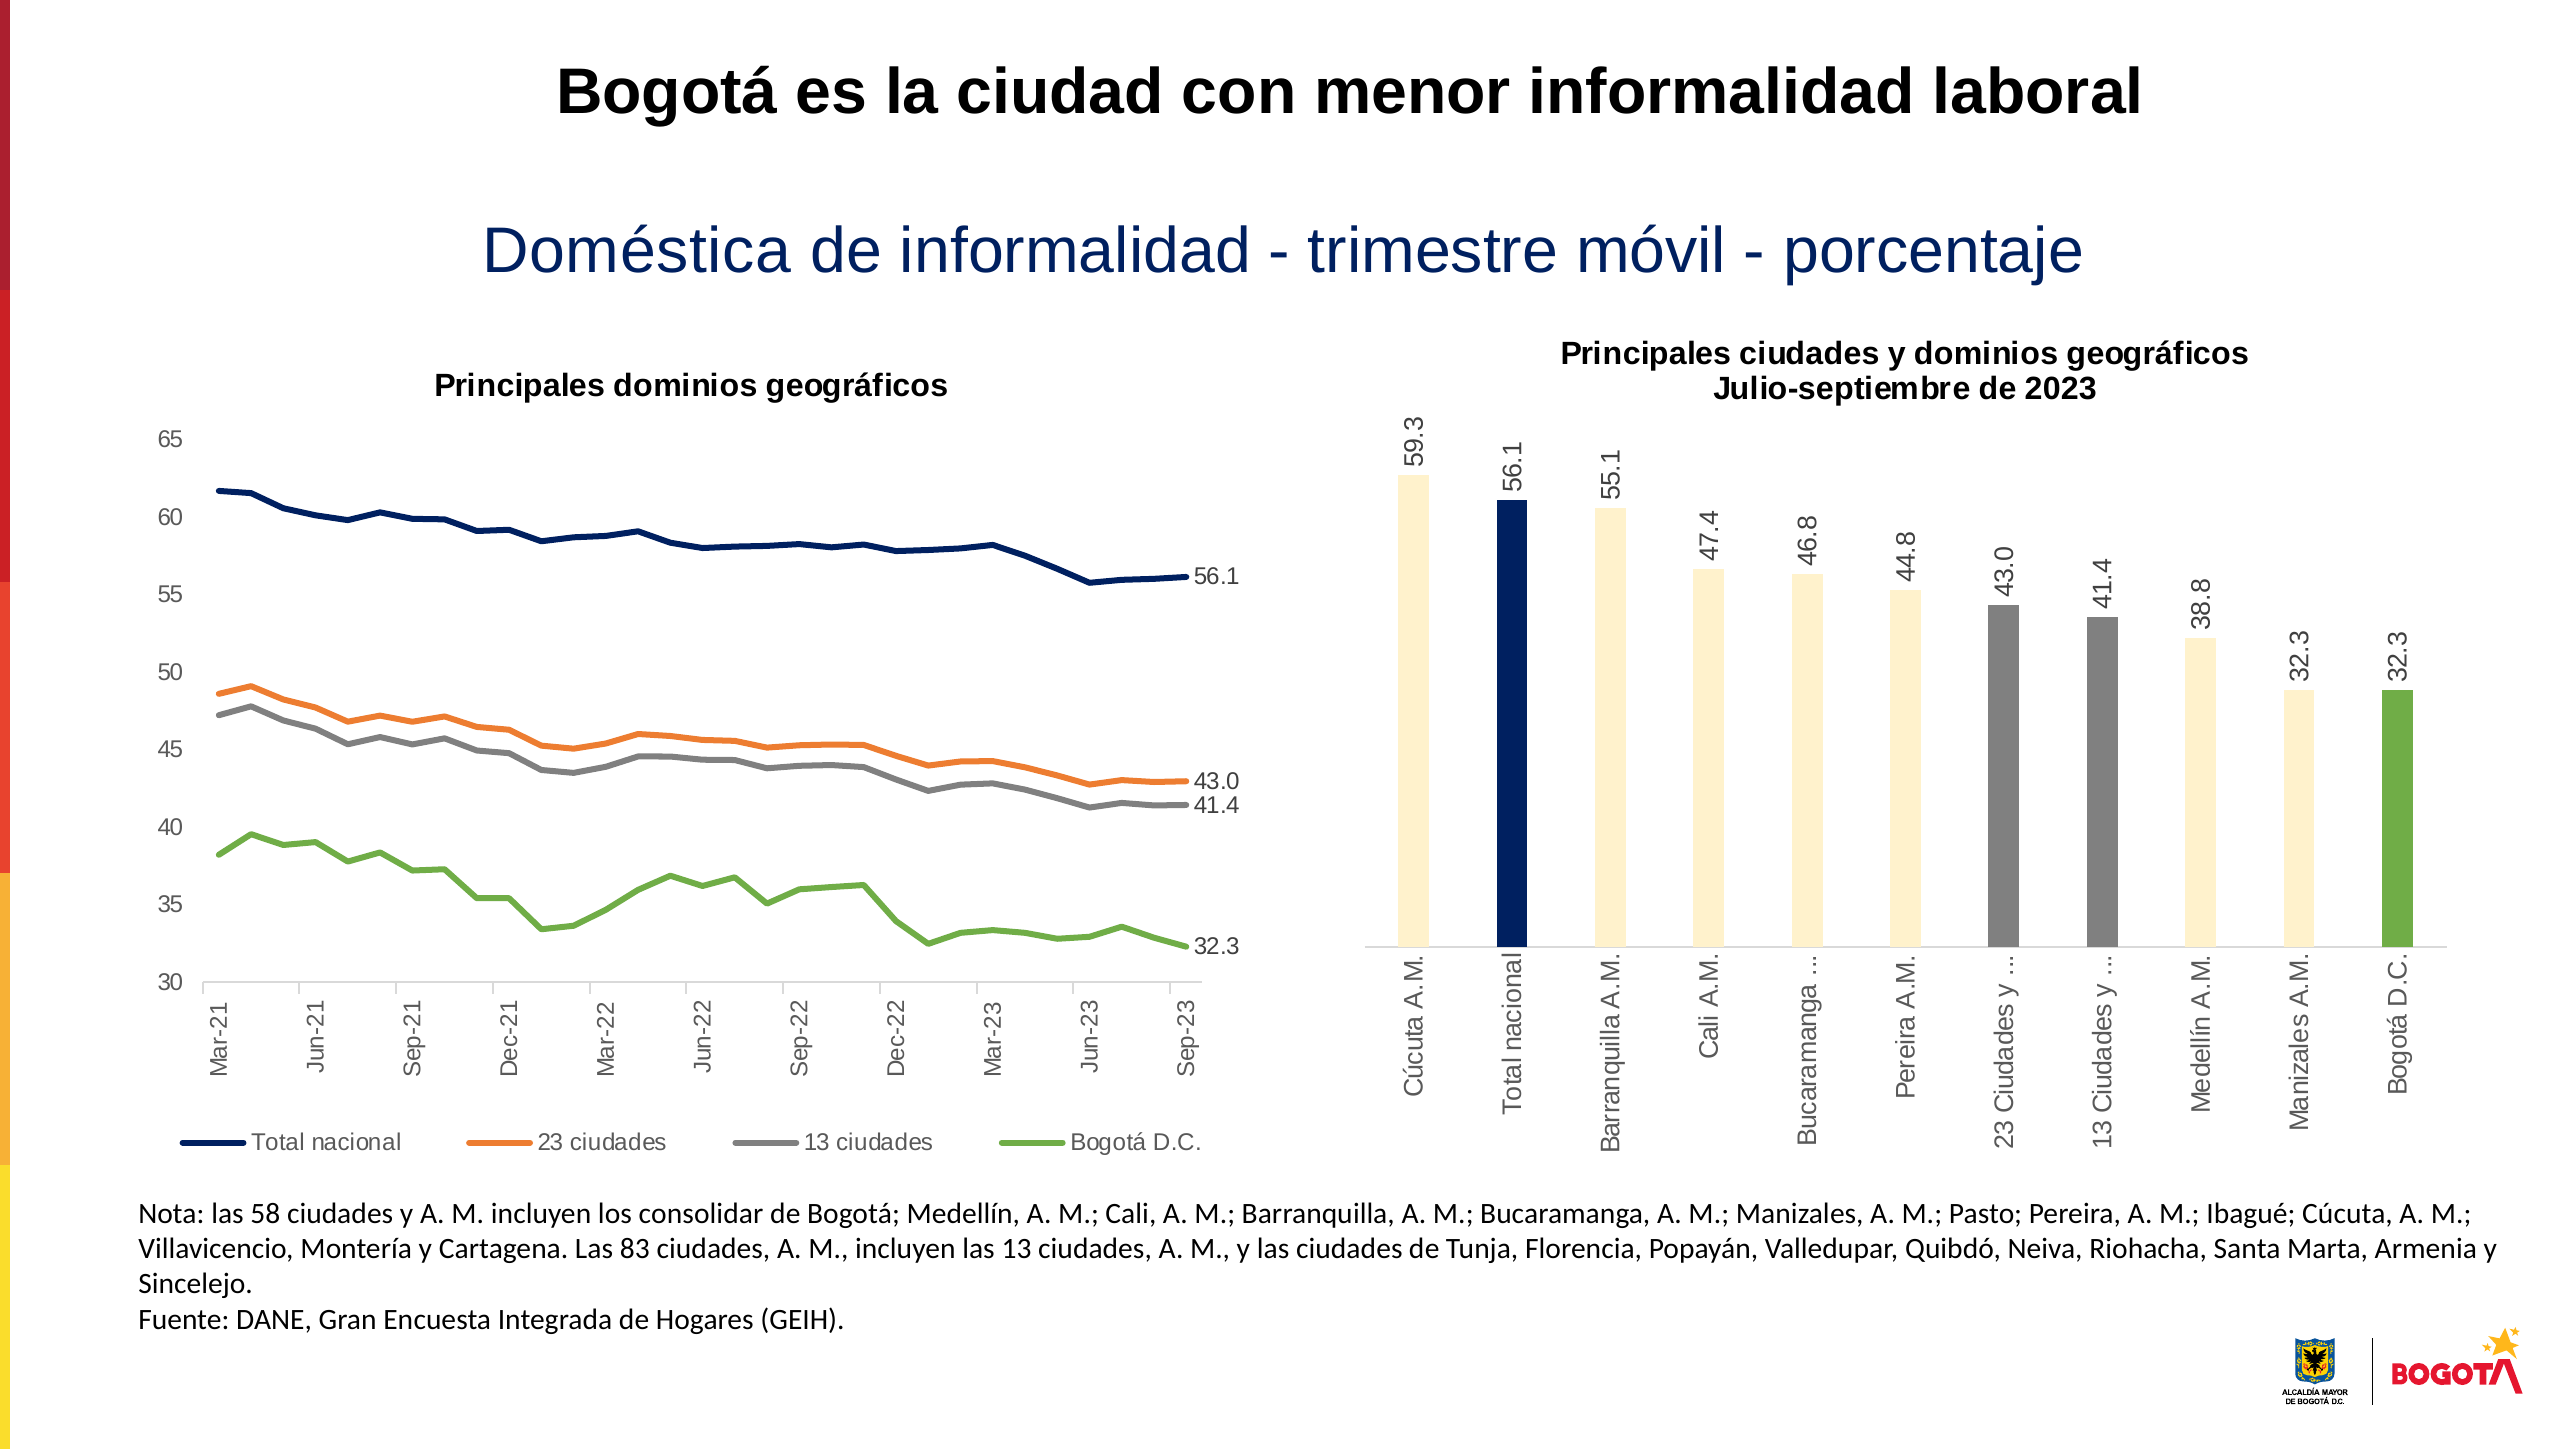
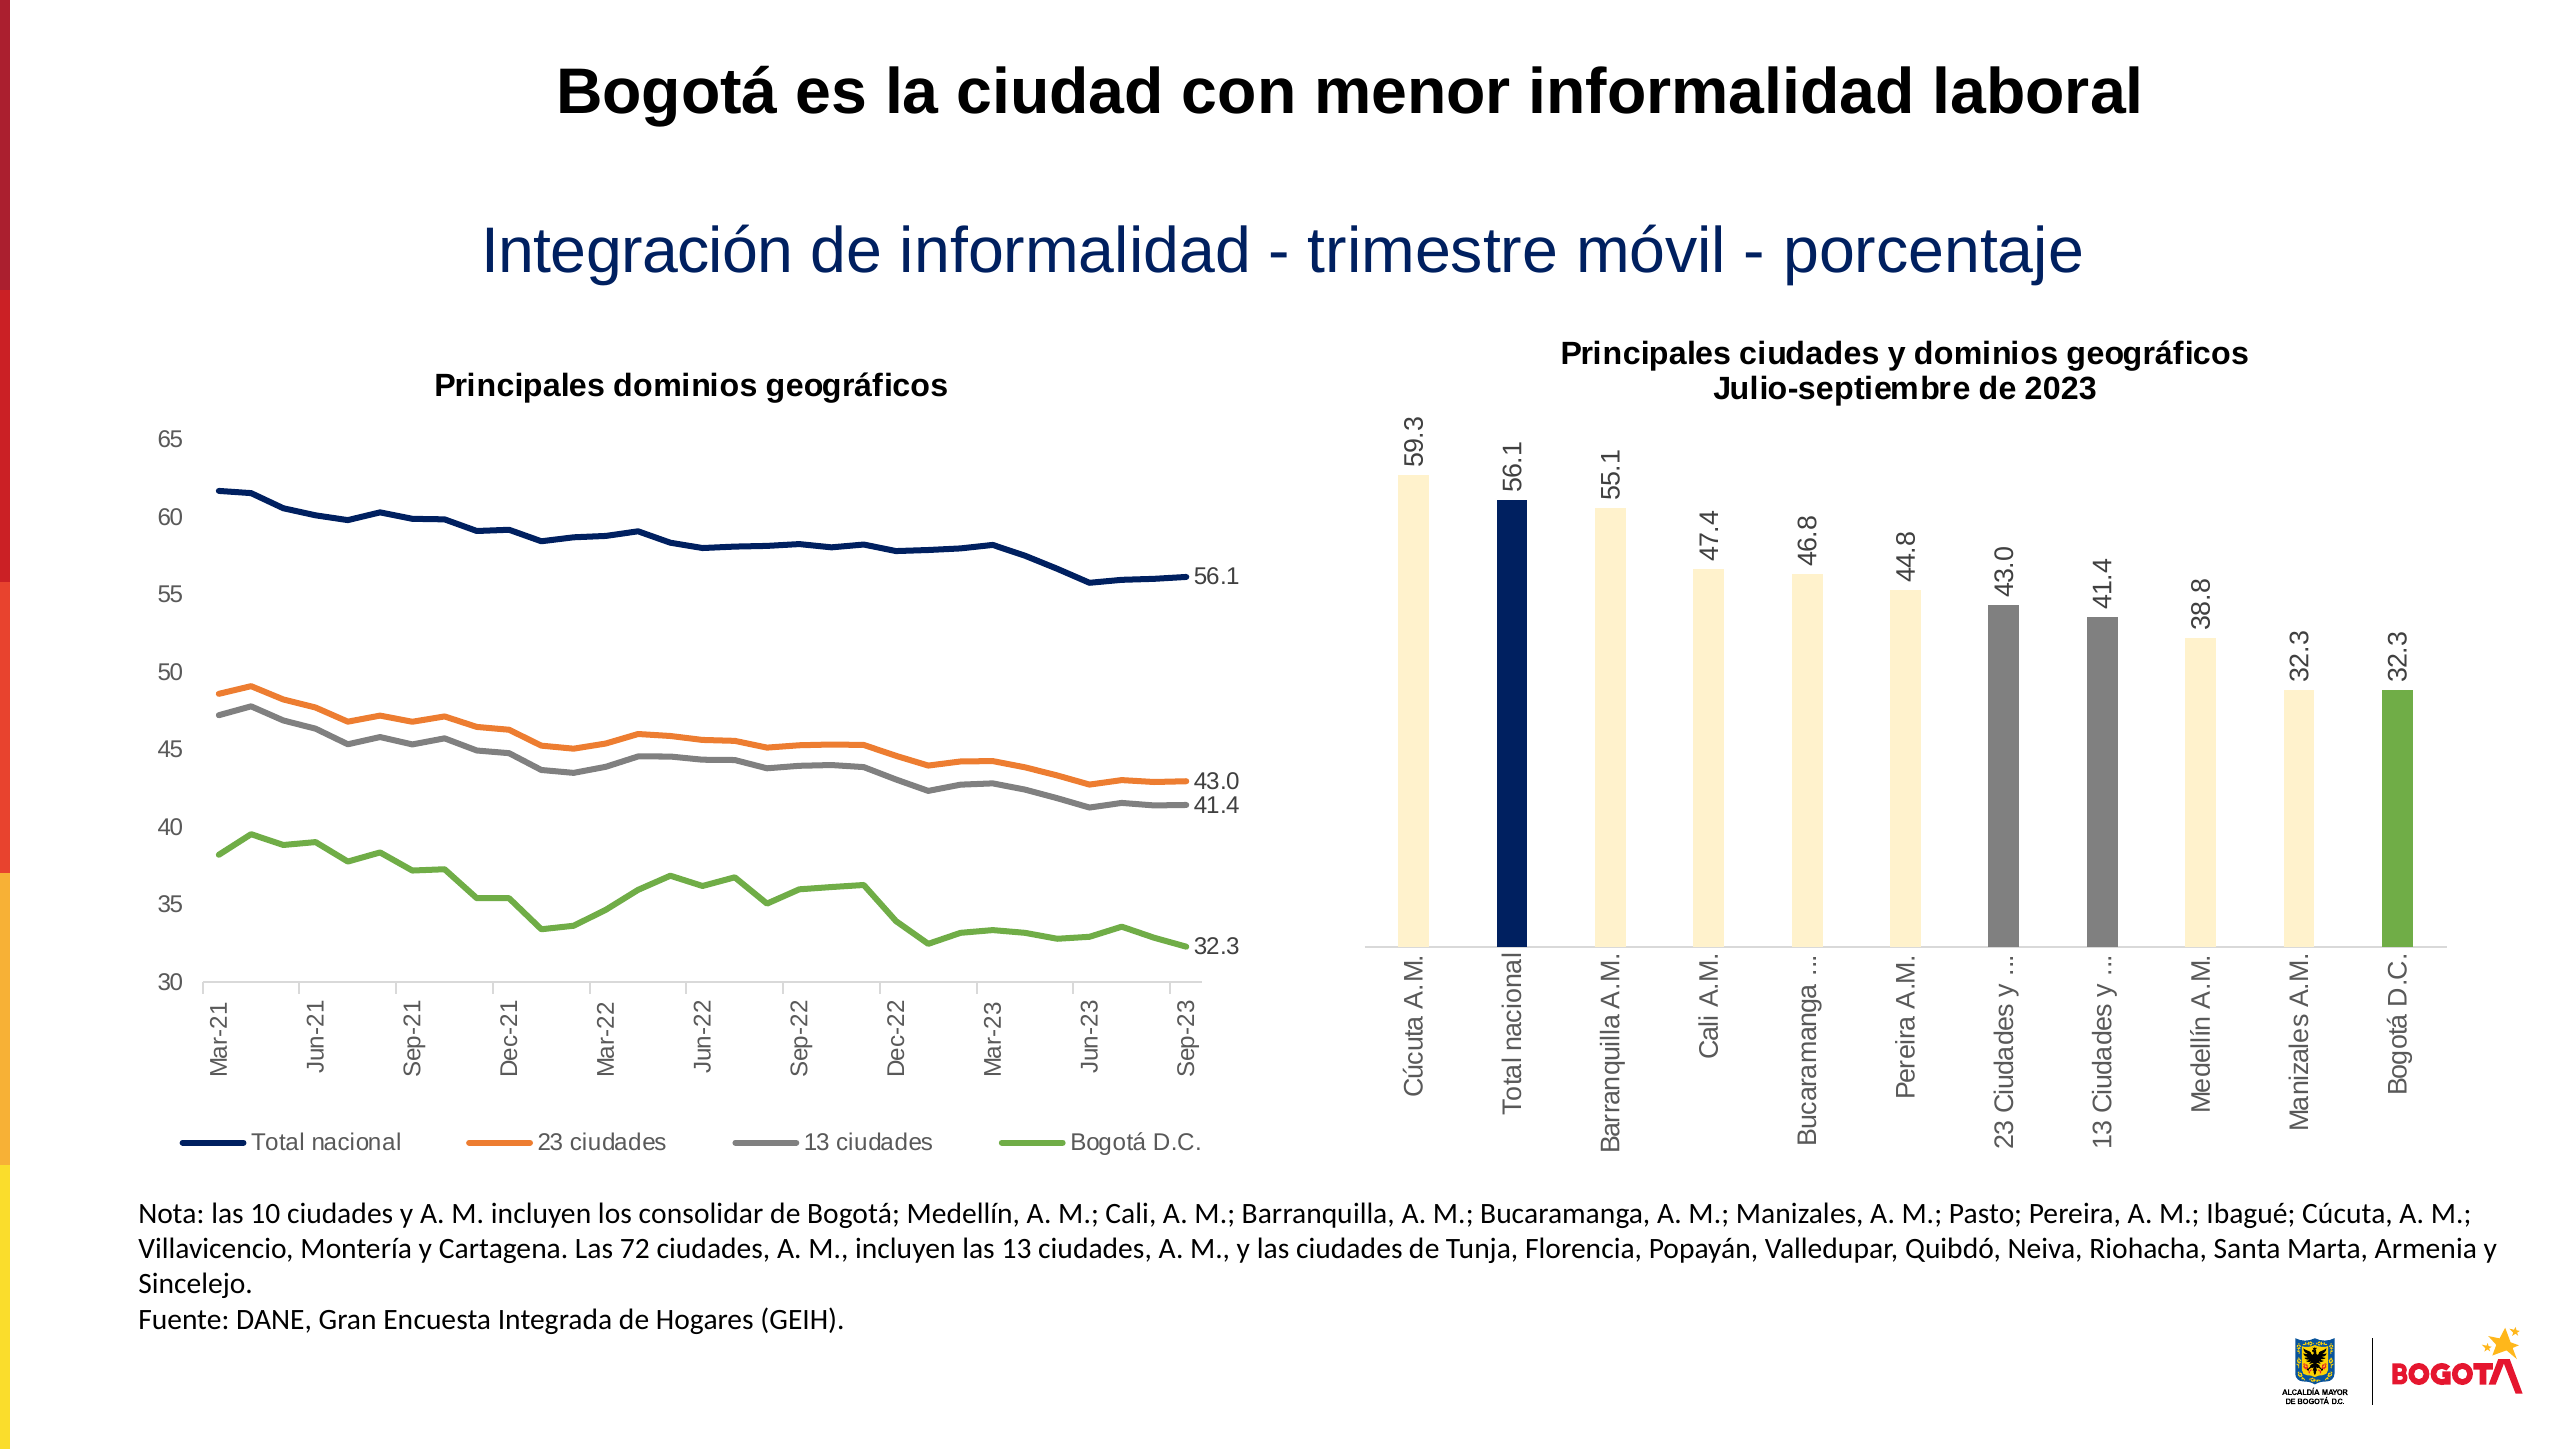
Doméstica: Doméstica -> Integración (637, 251)
58: 58 -> 10 (265, 1213)
83: 83 -> 72 (635, 1249)
